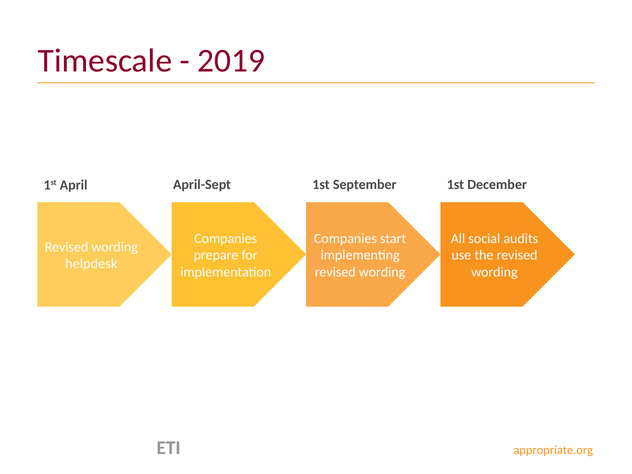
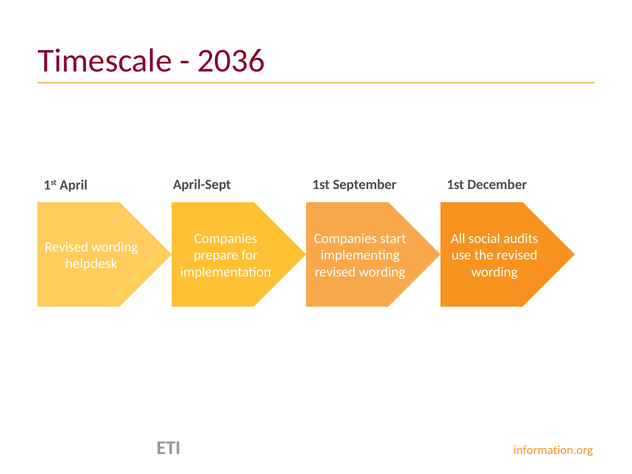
2019: 2019 -> 2036 (231, 61)
appropriate.org: appropriate.org -> information.org (553, 450)
